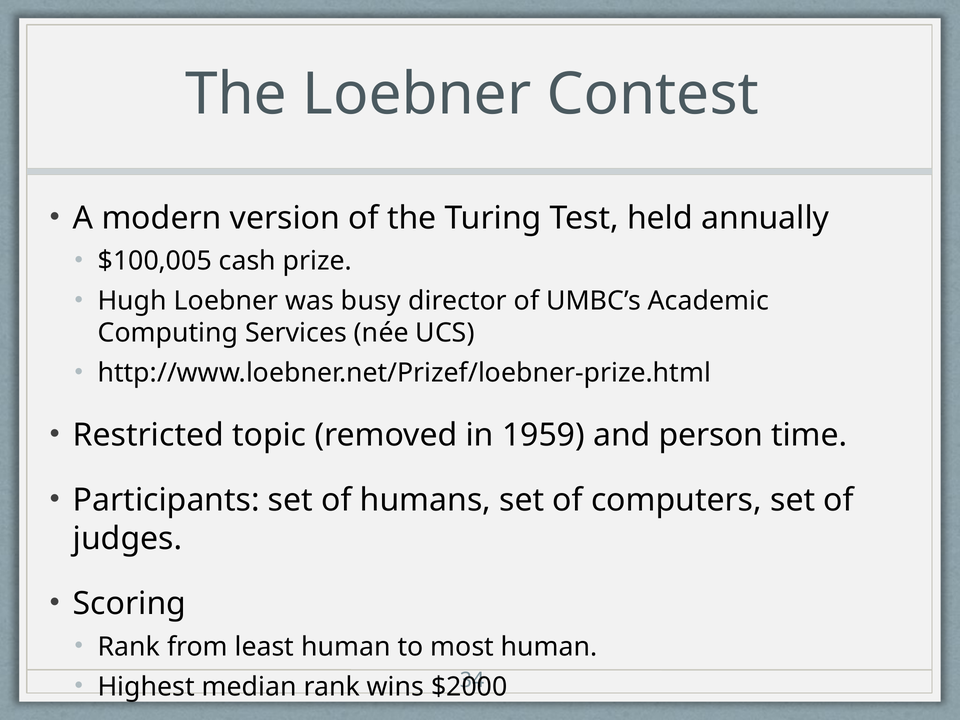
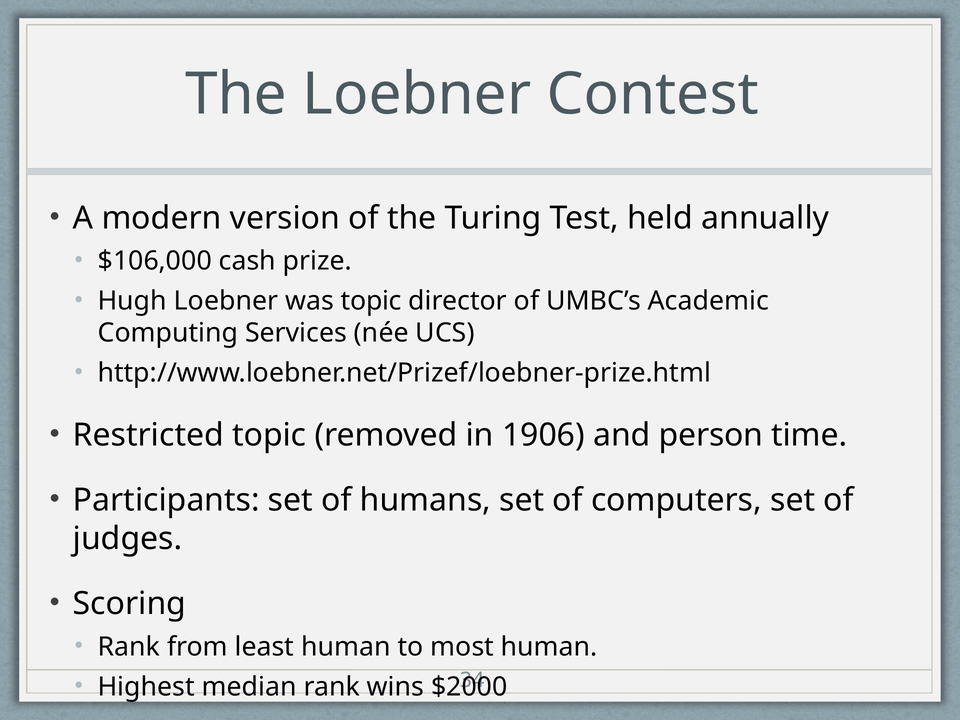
$100,005: $100,005 -> $106,000 (155, 261)
was busy: busy -> topic (371, 301)
1959: 1959 -> 1906 (543, 435)
